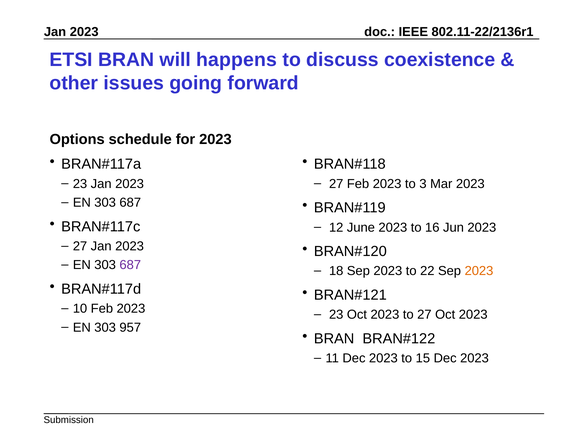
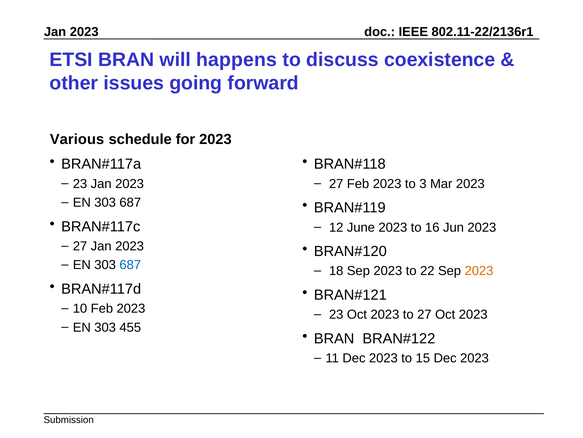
Options: Options -> Various (77, 139)
687 colour: purple -> blue (130, 265)
957: 957 -> 455 (130, 327)
